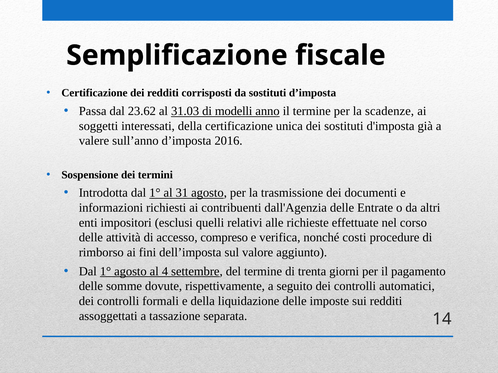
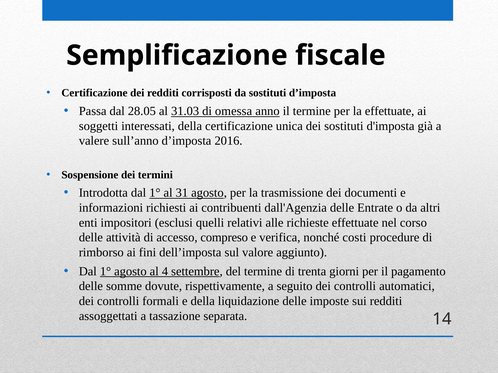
23.62: 23.62 -> 28.05 (142, 111)
modelli: modelli -> omessa (234, 111)
la scadenze: scadenze -> effettuate (390, 111)
